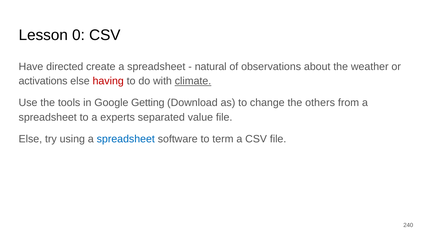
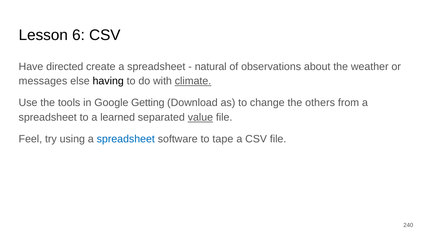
0: 0 -> 6 (79, 35)
activations: activations -> messages (43, 81)
having colour: red -> black (108, 81)
experts: experts -> learned (118, 117)
value underline: none -> present (200, 117)
Else: Else -> Feel (30, 139)
term: term -> tape (223, 139)
